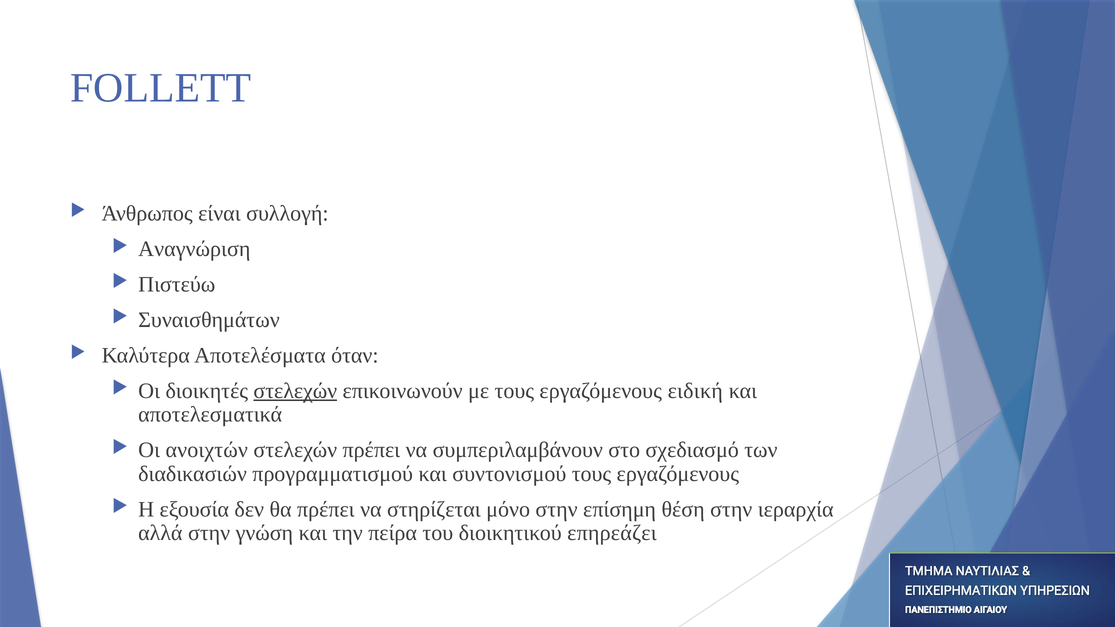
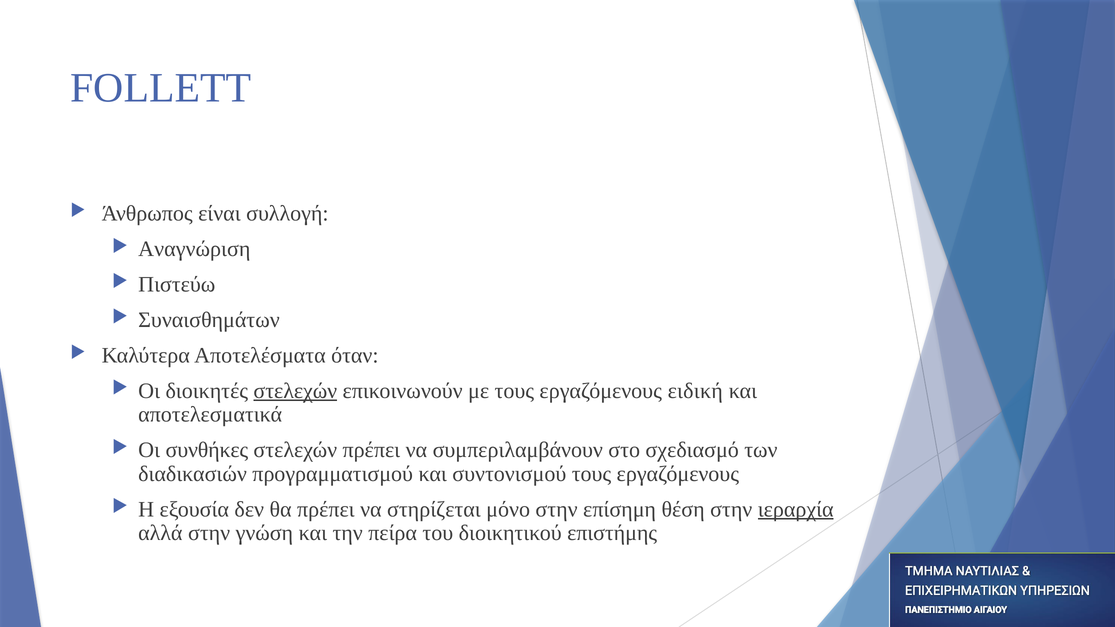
ανοιχτών: ανοιχτών -> συνθήκες (207, 450)
ιεραρχία underline: none -> present (796, 509)
επηρεάζει: επηρεάζει -> επιστήμης (612, 533)
